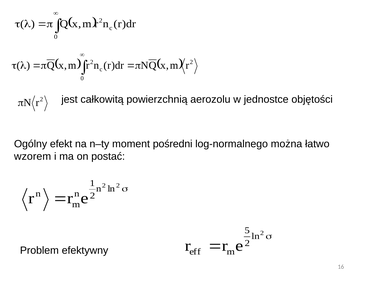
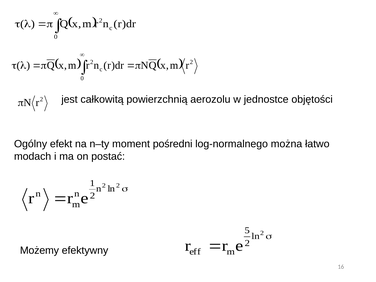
wzorem: wzorem -> modach (33, 156)
Problem: Problem -> Możemy (39, 251)
